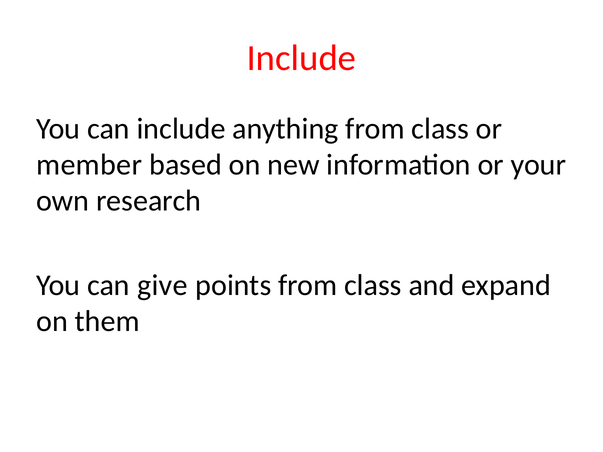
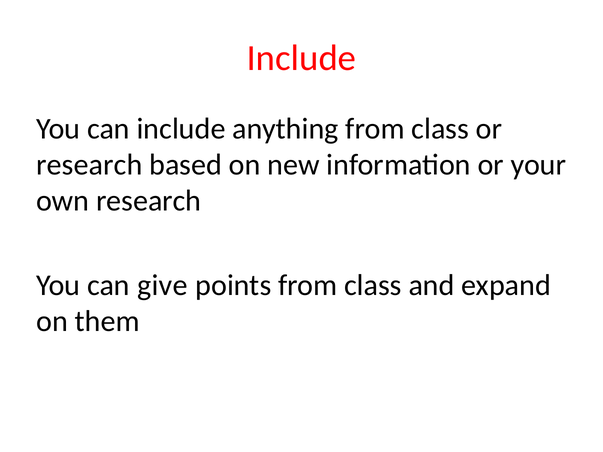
member: member -> research (89, 165)
